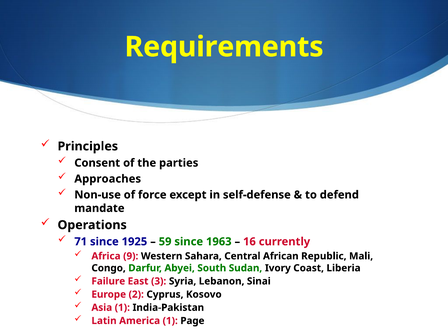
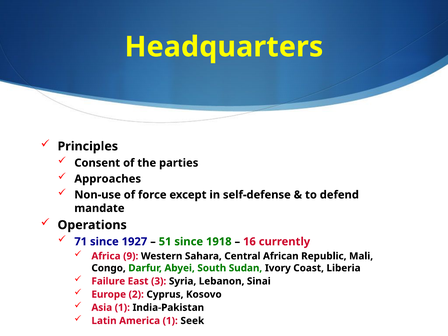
Requirements: Requirements -> Headquarters (224, 47)
1925: 1925 -> 1927 (134, 242)
59: 59 -> 51 (165, 242)
1963: 1963 -> 1918 (219, 242)
Page: Page -> Seek (192, 321)
